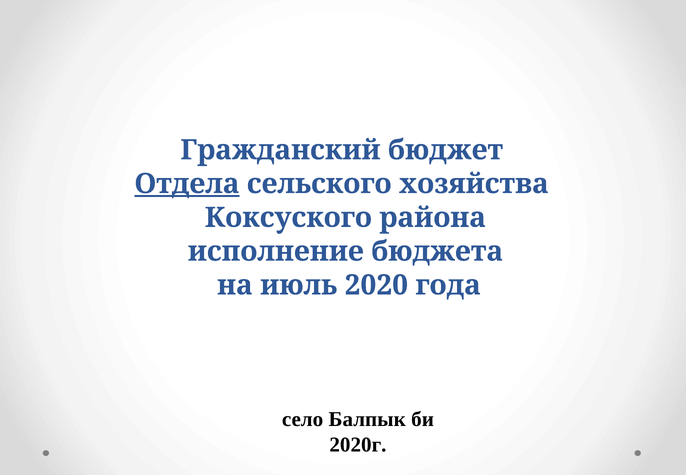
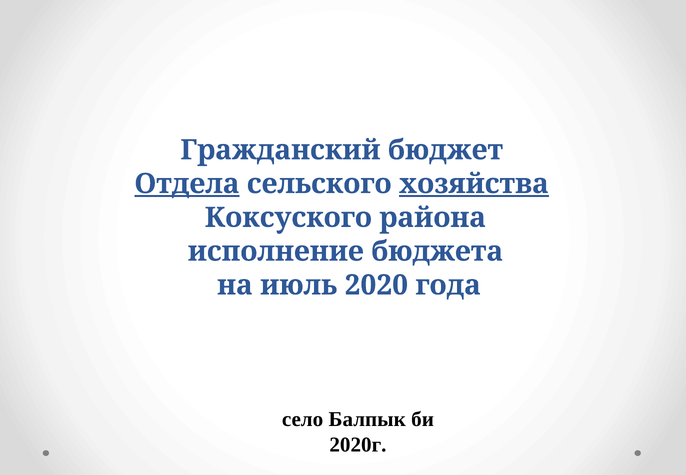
хозяйства underline: none -> present (474, 184)
